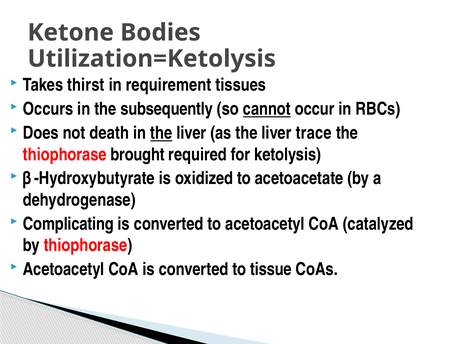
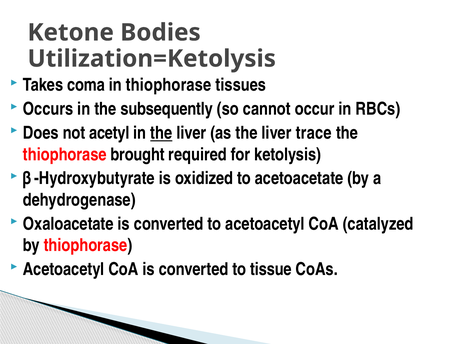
thirst: thirst -> coma (86, 85)
in requirement: requirement -> thiophorase (169, 85)
cannot underline: present -> none (267, 109)
death: death -> acetyl (109, 133)
Complicating: Complicating -> Oxaloacetate (68, 224)
